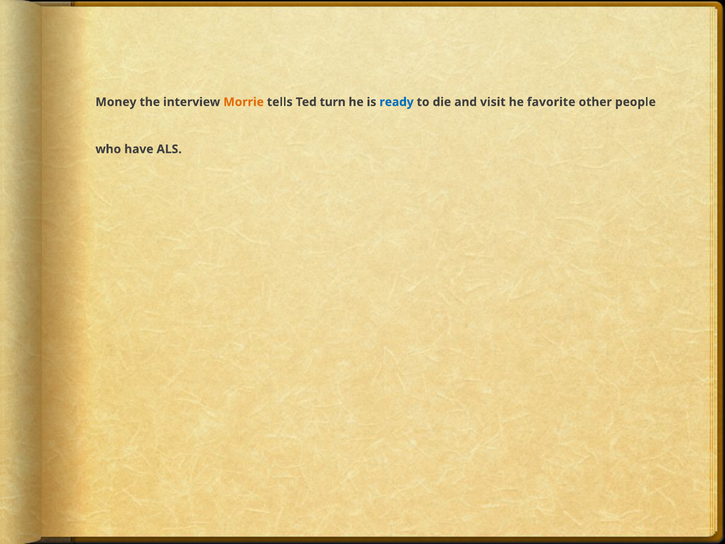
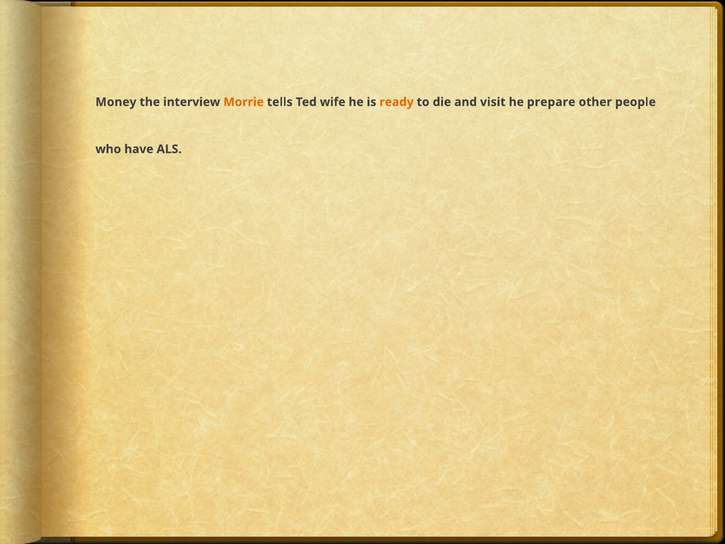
turn: turn -> wife (333, 102)
ready colour: blue -> orange (397, 102)
favorite: favorite -> prepare (551, 102)
